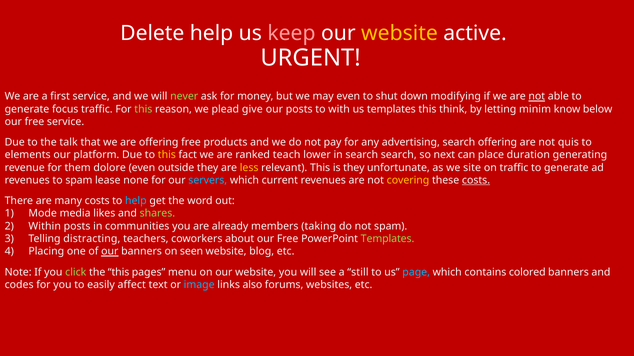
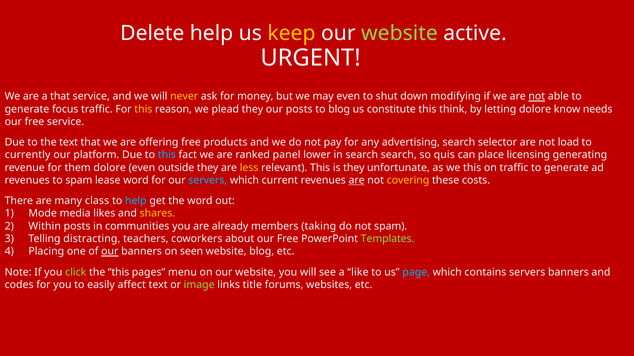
keep colour: pink -> yellow (291, 34)
website colour: yellow -> light green (399, 34)
a first: first -> that (60, 97)
never colour: light green -> yellow (184, 97)
this colour: light green -> yellow (143, 109)
plead give: give -> they (252, 109)
to with: with -> blog (339, 109)
us templates: templates -> constitute (391, 109)
letting minim: minim -> dolore (535, 109)
below: below -> needs (598, 109)
the talk: talk -> text (69, 143)
search offering: offering -> selector (497, 143)
quis: quis -> load (568, 143)
elements: elements -> currently (28, 155)
this colour: yellow -> light blue (167, 155)
teach: teach -> panel (287, 155)
next: next -> quis (444, 155)
duration: duration -> licensing (528, 155)
we site: site -> this (472, 168)
lease none: none -> word (136, 181)
are underline: none -> present (357, 181)
costs underline: present -> none (476, 181)
many costs: costs -> class (97, 201)
shares colour: light green -> yellow (157, 214)
still: still -> like (358, 273)
contains colored: colored -> servers (527, 273)
image colour: light blue -> light green (199, 285)
also: also -> title (252, 285)
